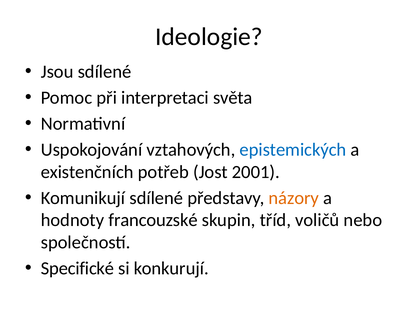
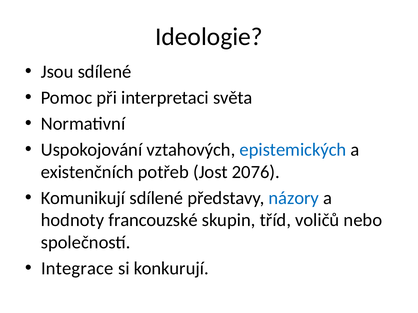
2001: 2001 -> 2076 (256, 172)
názory colour: orange -> blue (294, 198)
Specifické: Specifické -> Integrace (77, 269)
